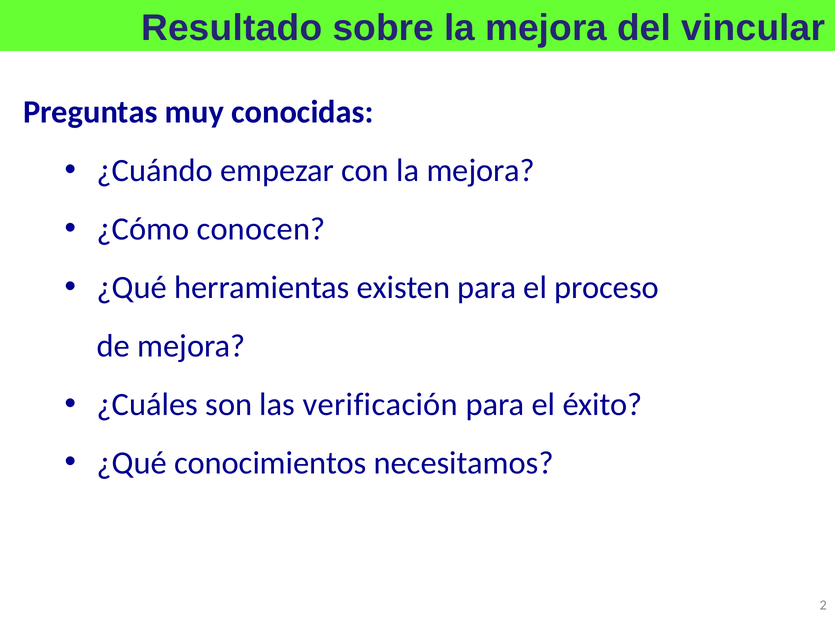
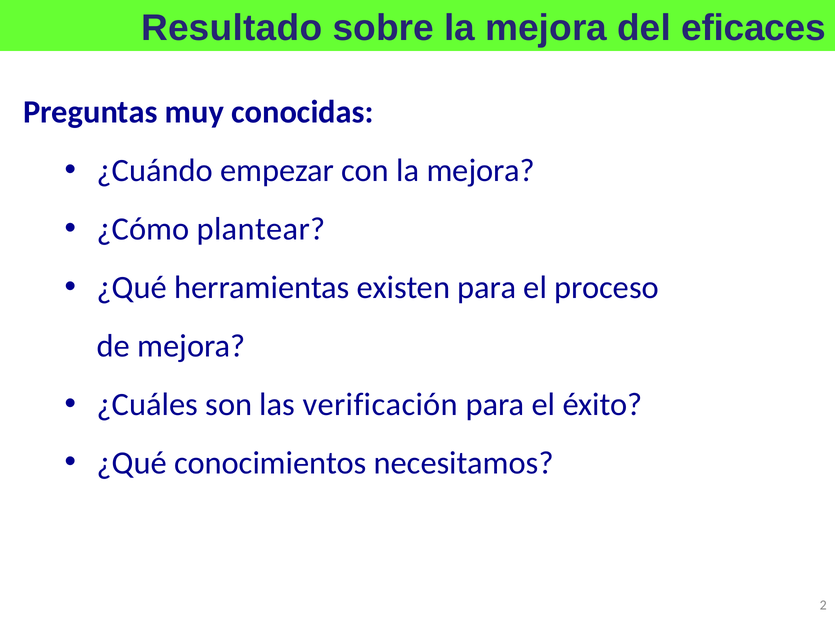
vincular: vincular -> eficaces (754, 28)
conocen: conocen -> plantear (261, 229)
